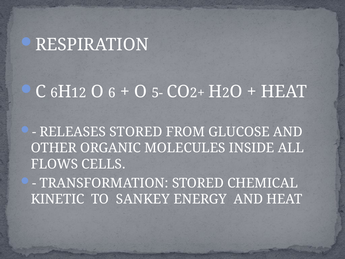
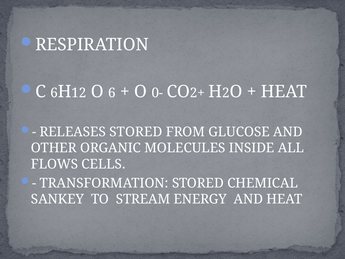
5-: 5- -> 0- (157, 93)
KINETIC: KINETIC -> SANKEY (58, 199)
SANKEY: SANKEY -> STREAM (143, 199)
